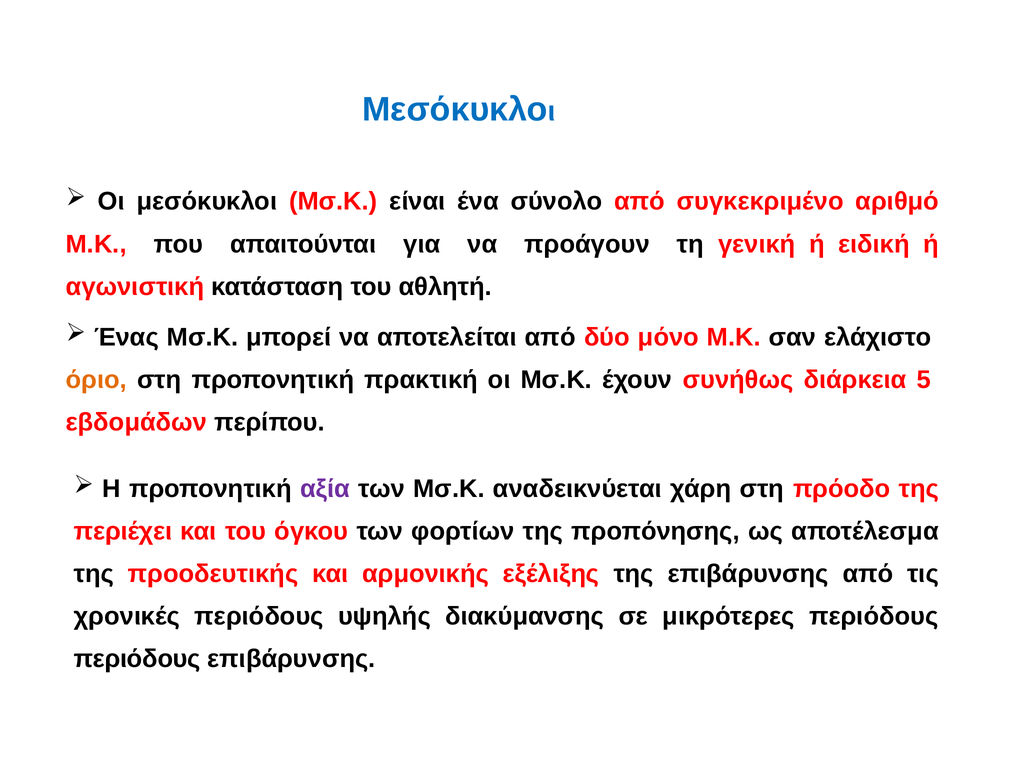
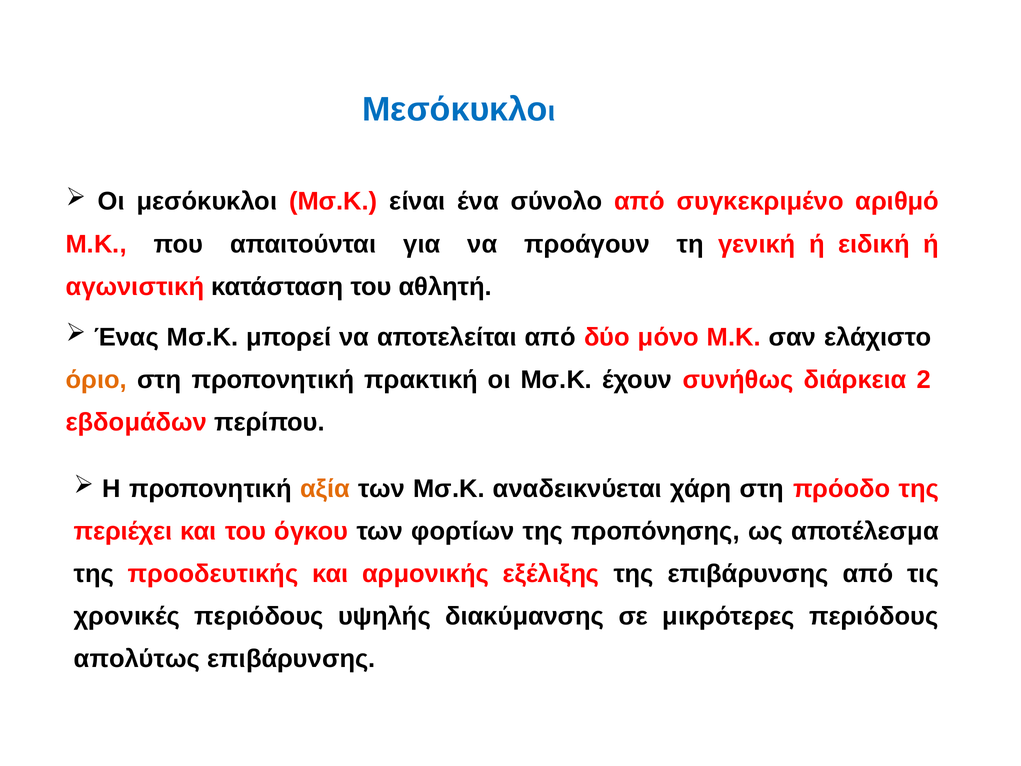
5: 5 -> 2 (924, 380)
αξία colour: purple -> orange (325, 489)
περιόδους: περιόδους -> απολύτως (137, 659)
